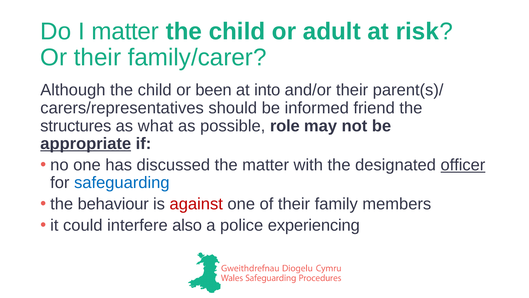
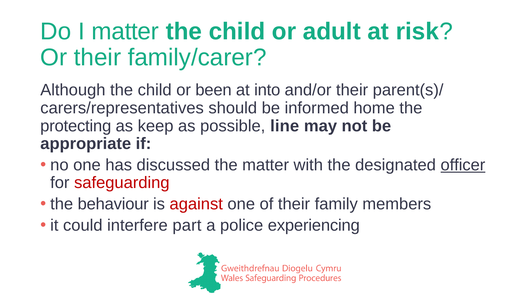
friend: friend -> home (374, 108)
structures: structures -> protecting (76, 126)
what: what -> keep (156, 126)
role: role -> line (285, 126)
appropriate underline: present -> none (86, 144)
safeguarding colour: blue -> red (122, 183)
also: also -> part (187, 225)
